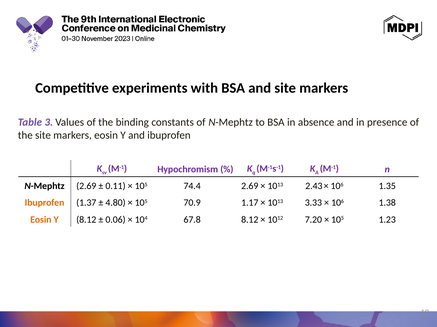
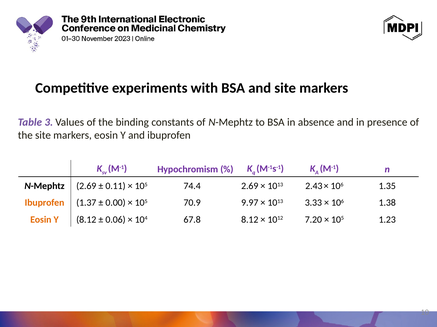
4.80: 4.80 -> 0.00 (116, 203)
1.17: 1.17 -> 9.97 (250, 203)
